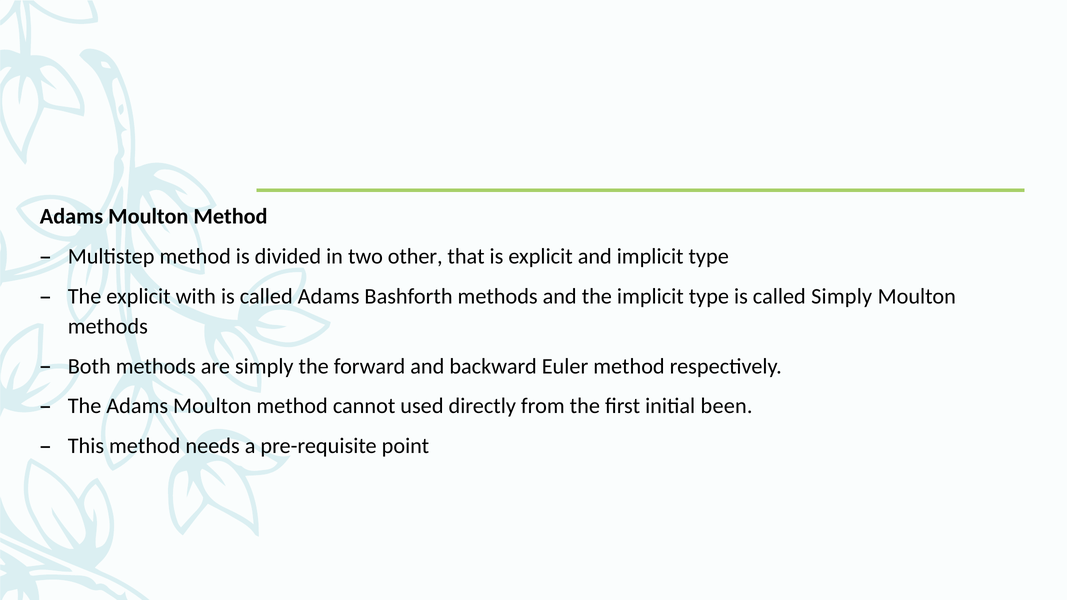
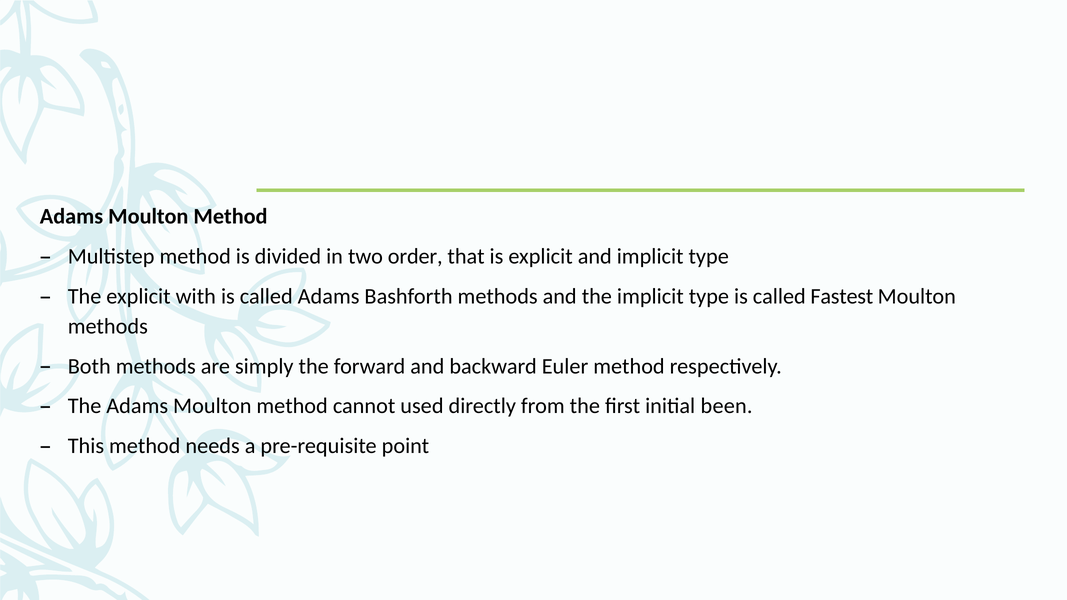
other: other -> order (415, 257)
called Simply: Simply -> Fastest (842, 297)
